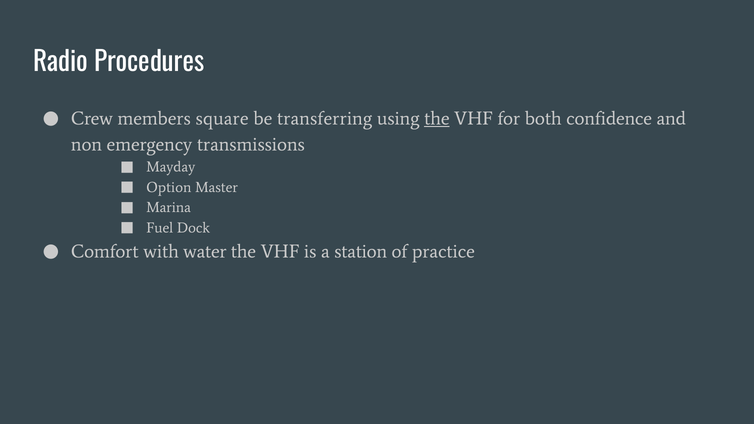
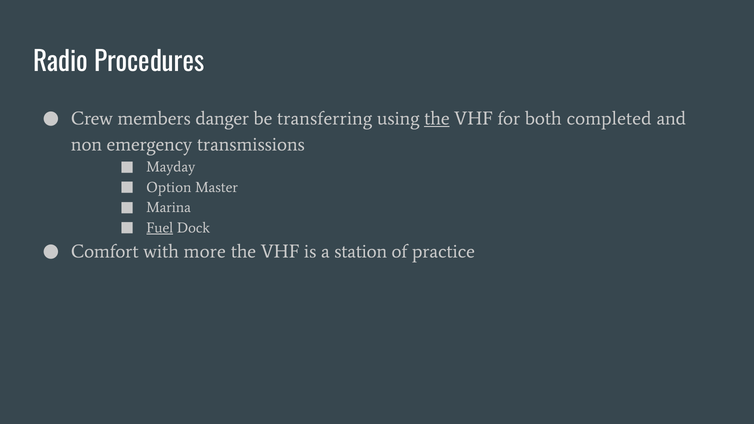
square: square -> danger (222, 119)
confidence: confidence -> completed (609, 119)
Fuel underline: none -> present (160, 228)
water: water -> more (205, 252)
